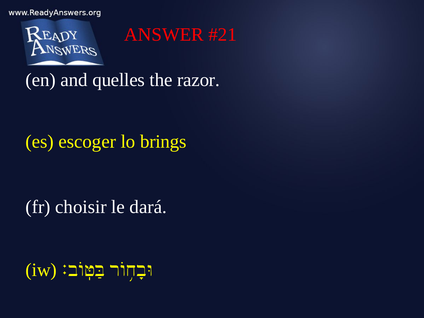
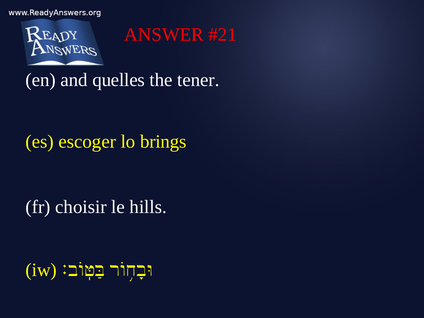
razor: razor -> tener (198, 80)
dará: dará -> hills (148, 207)
